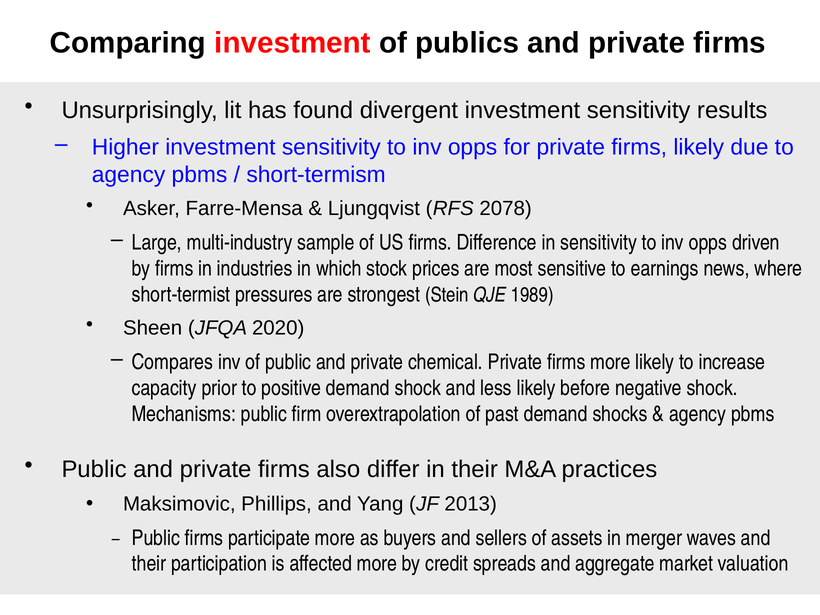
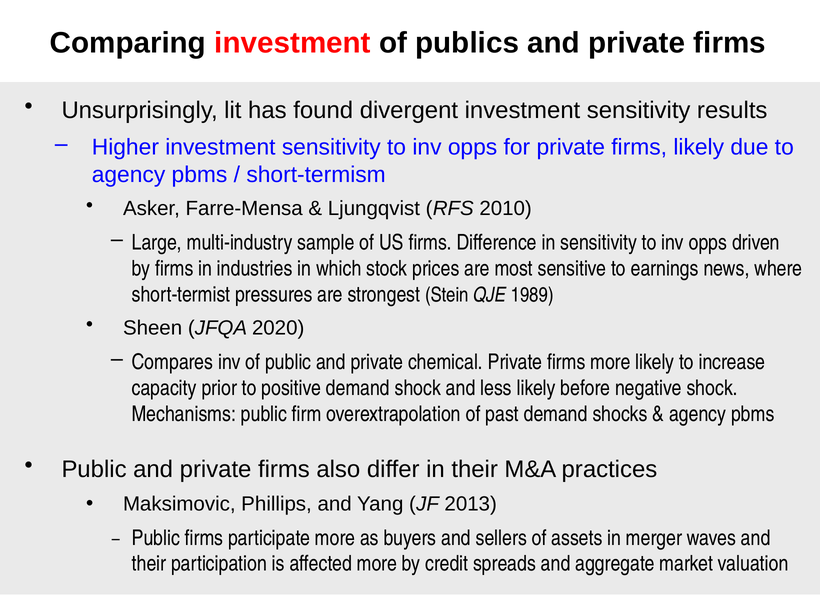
2078: 2078 -> 2010 (506, 209)
